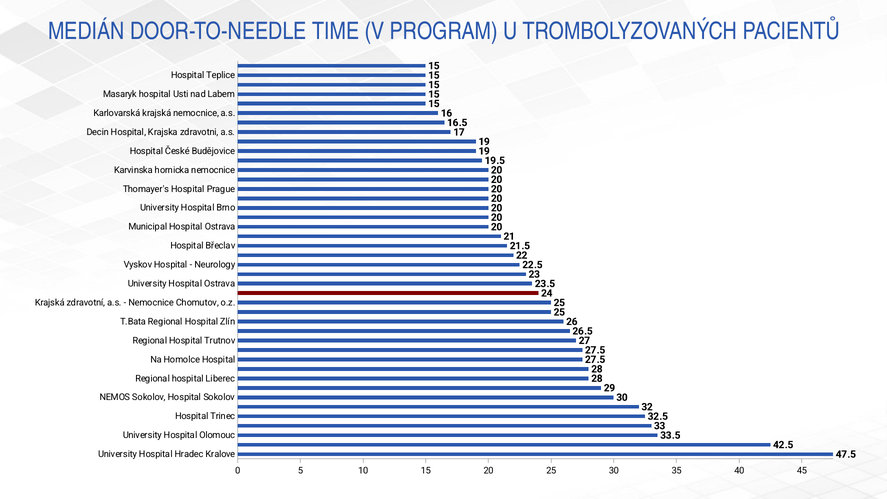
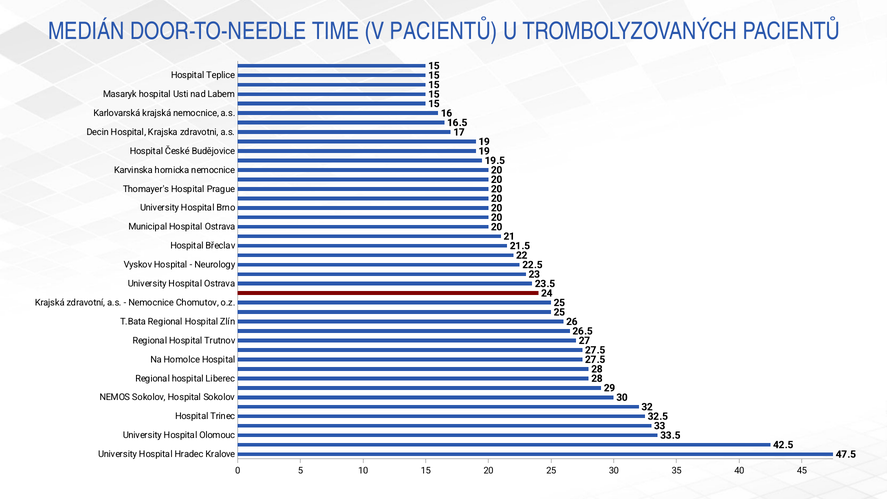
V PROGRAM: PROGRAM -> PACIENTŮ (444, 31)
